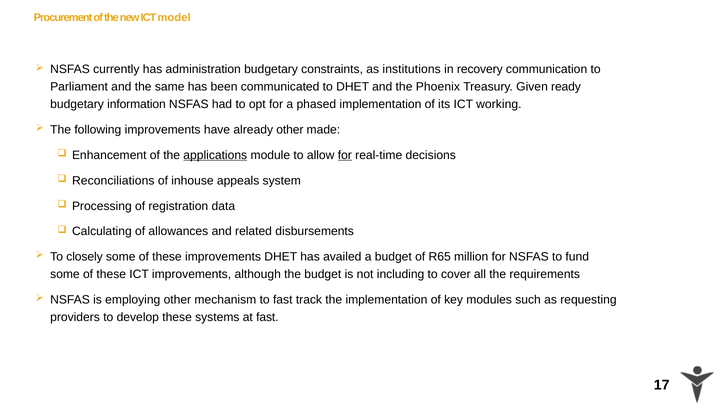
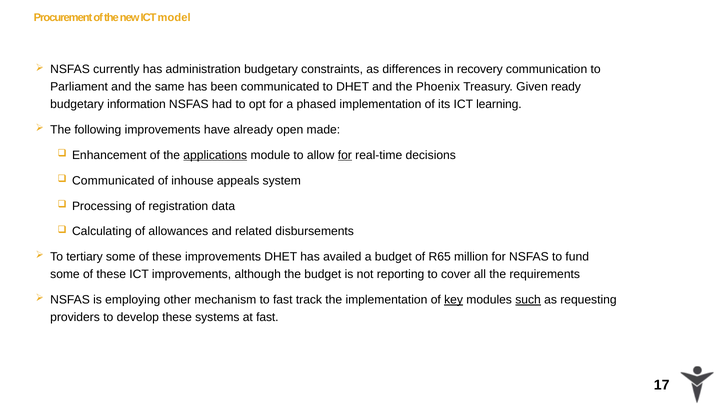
institutions: institutions -> differences (412, 70)
working: working -> learning (499, 104)
already other: other -> open (290, 130)
Reconciliations: Reconciliations -> Communicated (113, 181)
closely: closely -> tertiary (85, 257)
including: including -> reporting (401, 275)
key underline: none -> present (454, 300)
such underline: none -> present (528, 300)
